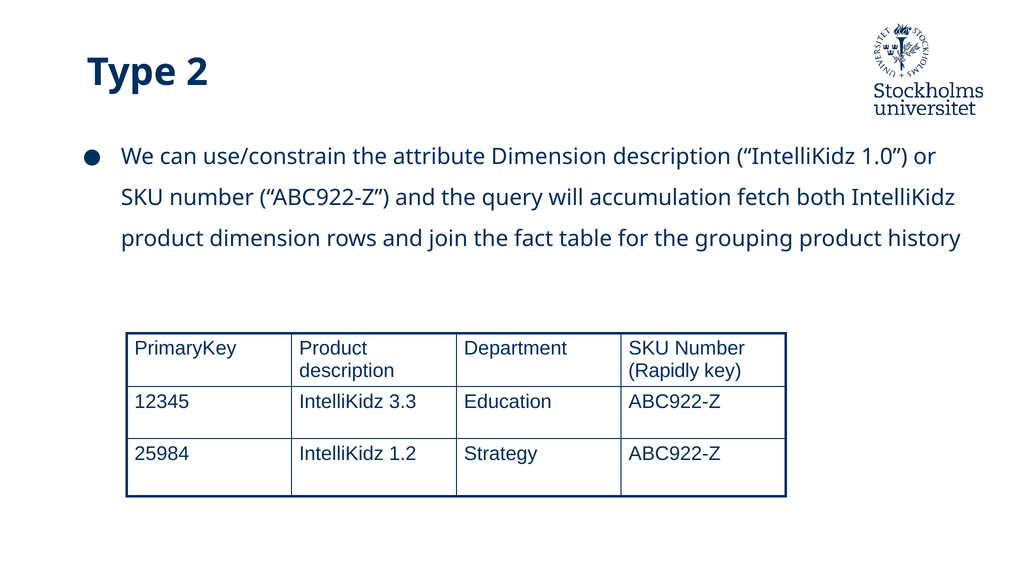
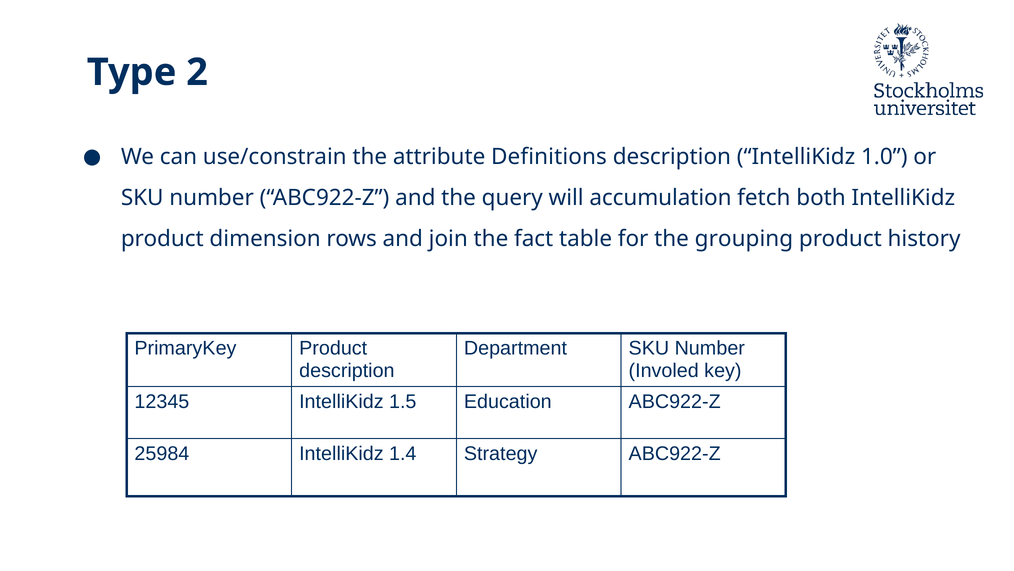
attribute Dimension: Dimension -> Definitions (549, 157)
Rapidly: Rapidly -> Involed (664, 370)
3.3: 3.3 -> 1.5 (403, 401)
1.2: 1.2 -> 1.4 (403, 453)
